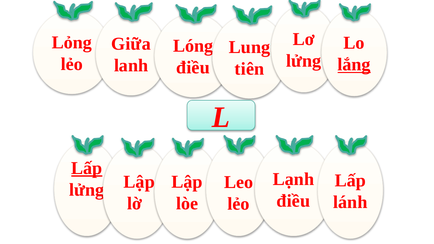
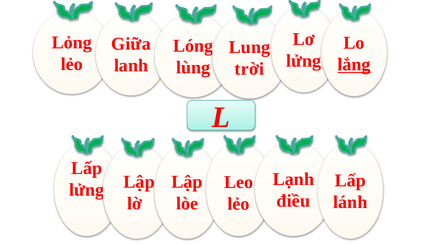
điều: điều -> lùng (193, 68)
tiên: tiên -> trời (249, 69)
Lấp underline: present -> none (87, 168)
